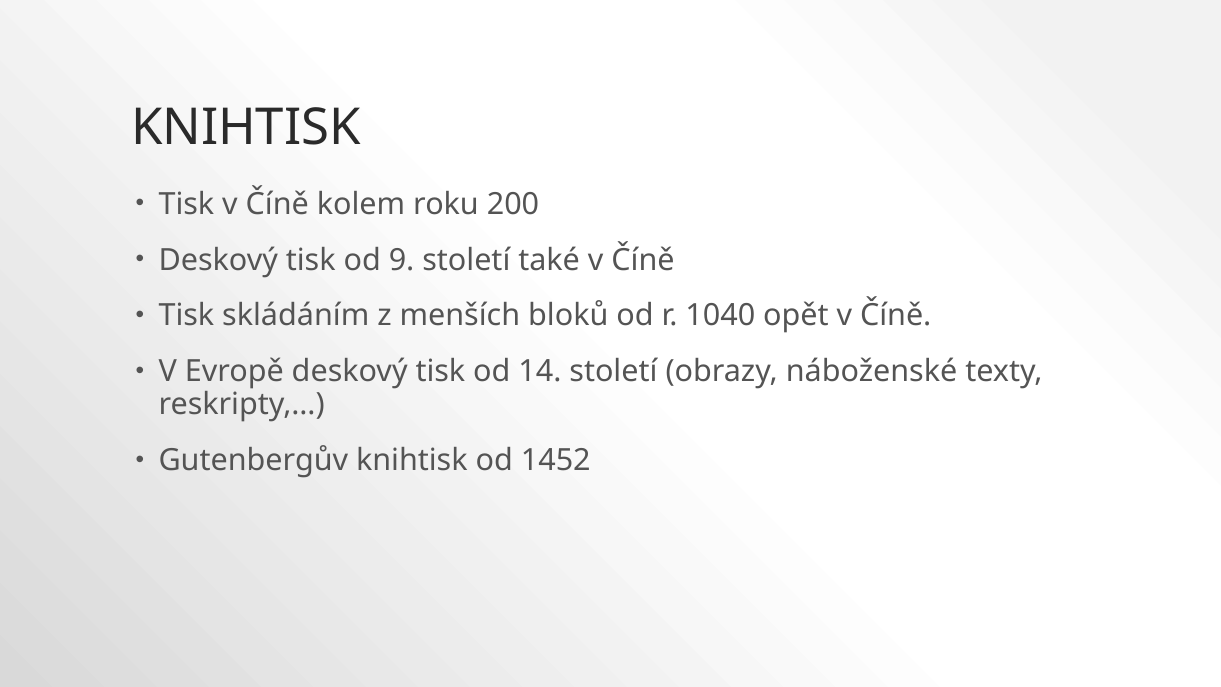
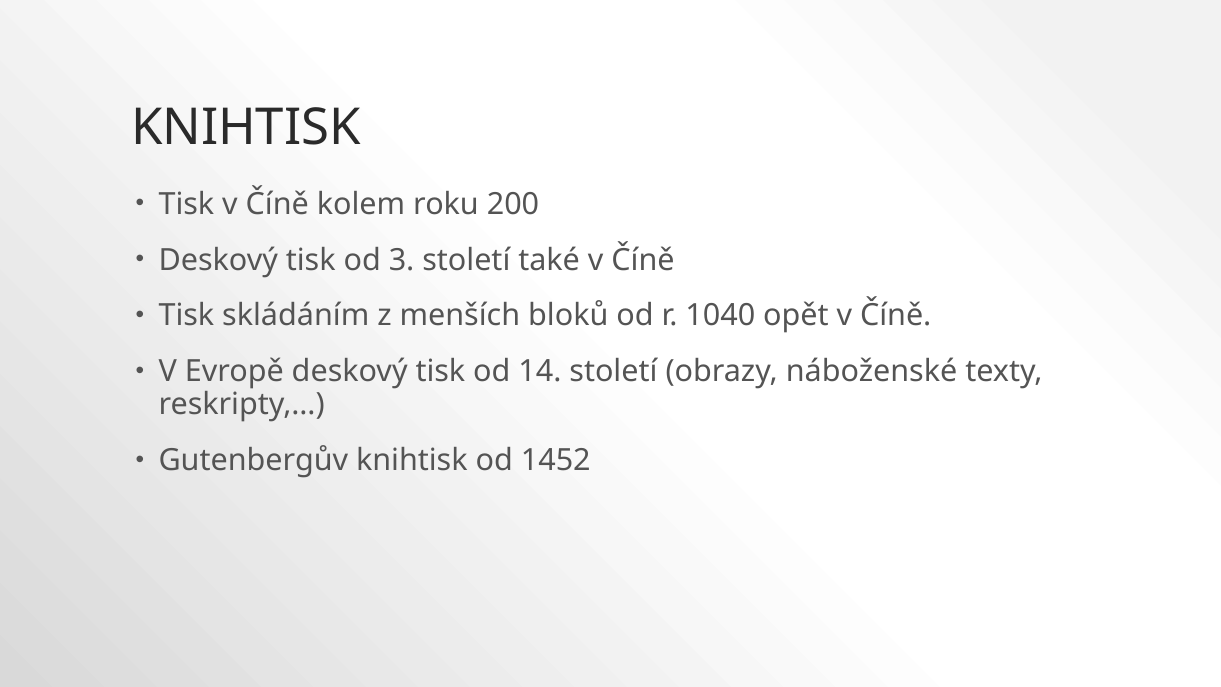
9: 9 -> 3 (402, 260)
